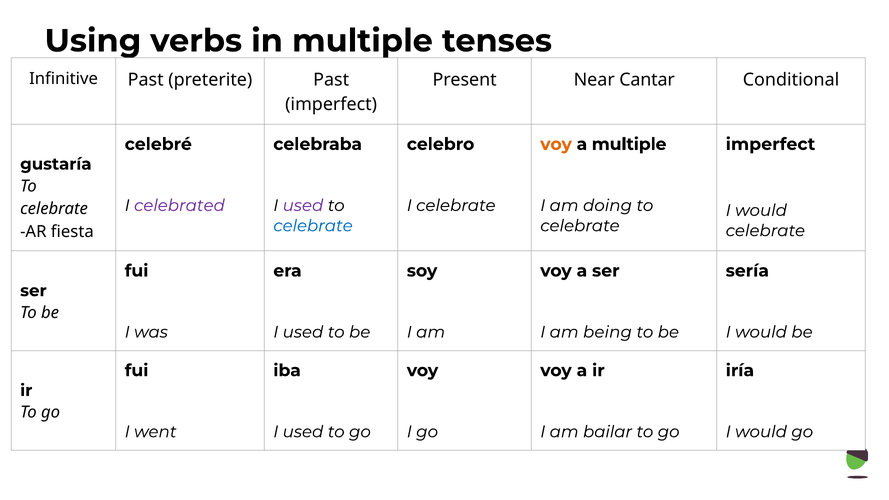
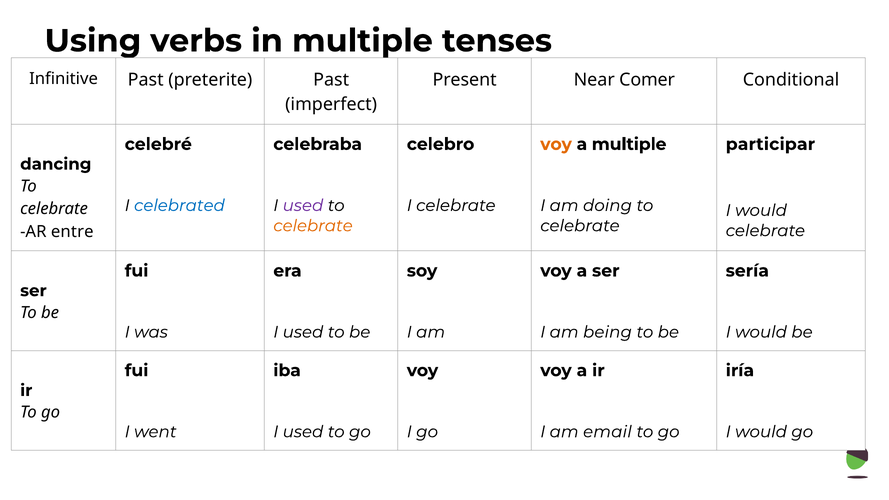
Cantar: Cantar -> Comer (647, 80)
imperfect: imperfect -> participar (770, 144)
gustaría: gustaría -> dancing (56, 164)
celebrated colour: purple -> blue (179, 206)
celebrate colour: blue -> orange (313, 226)
fiesta: fiesta -> entre (72, 232)
bailar: bailar -> email (607, 432)
